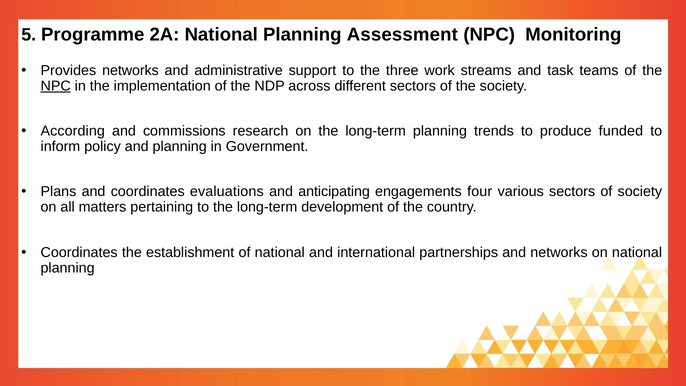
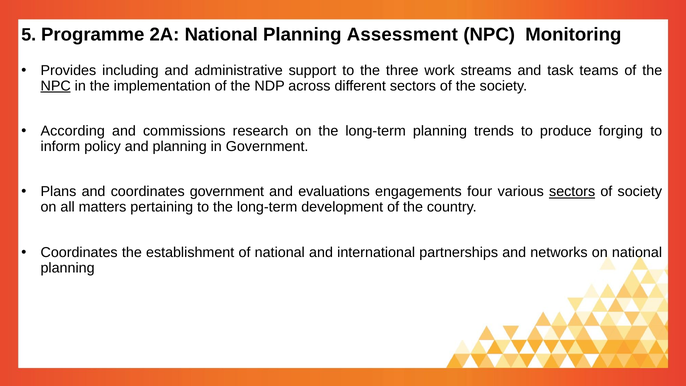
Provides networks: networks -> including (130, 70)
funded: funded -> forging (621, 131)
coordinates evaluations: evaluations -> government (227, 192)
anticipating: anticipating -> evaluations (334, 192)
sectors underline: none -> present (572, 192)
